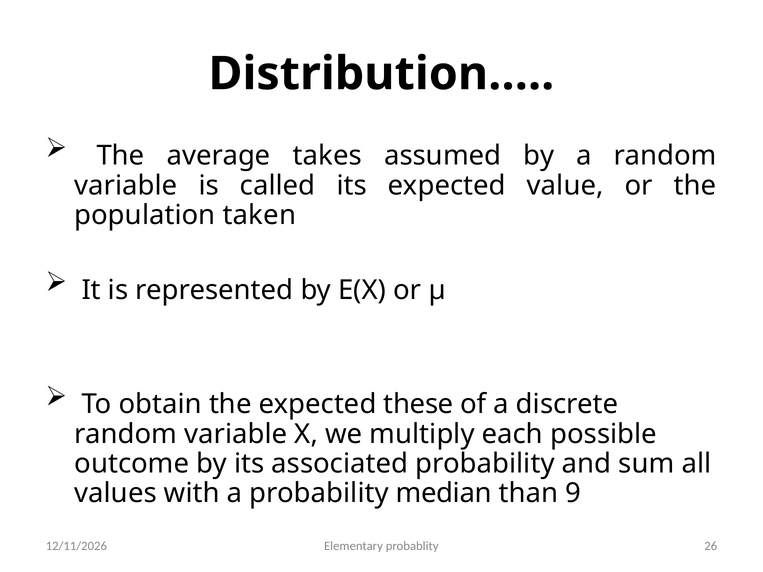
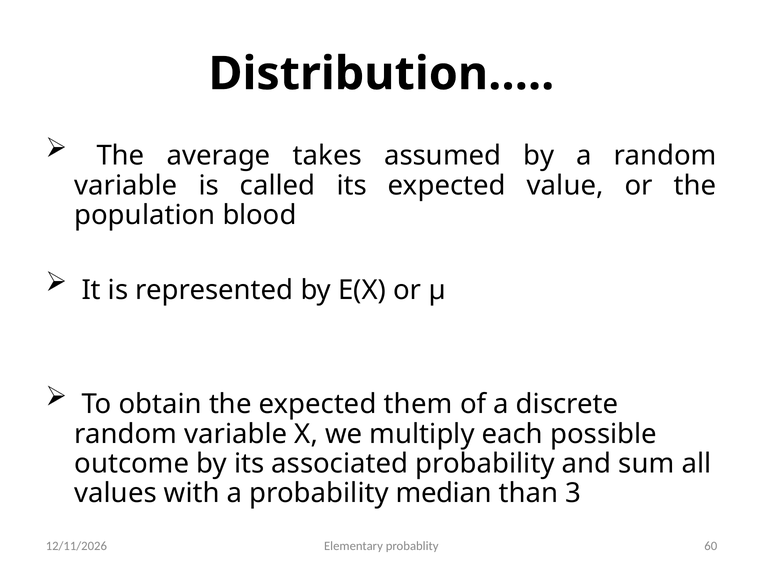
taken: taken -> blood (260, 215)
these: these -> them (418, 404)
9: 9 -> 3 (573, 494)
26: 26 -> 60 (711, 546)
